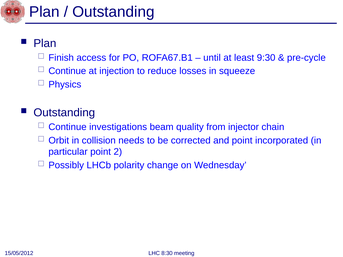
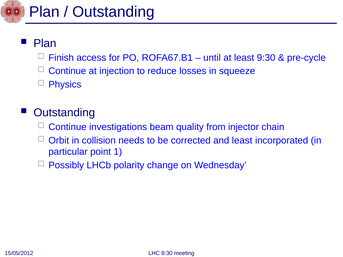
and point: point -> least (242, 141)
2: 2 -> 1 (118, 152)
